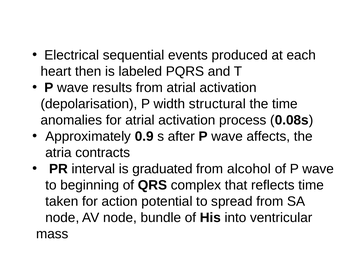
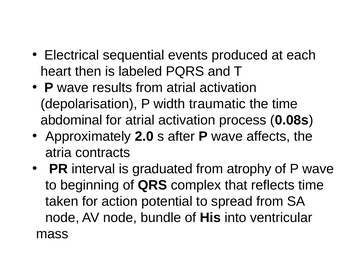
structural: structural -> traumatic (217, 104)
anomalies: anomalies -> abdominal (71, 120)
0.9: 0.9 -> 2.0 (144, 136)
alcohol: alcohol -> atrophy (249, 169)
